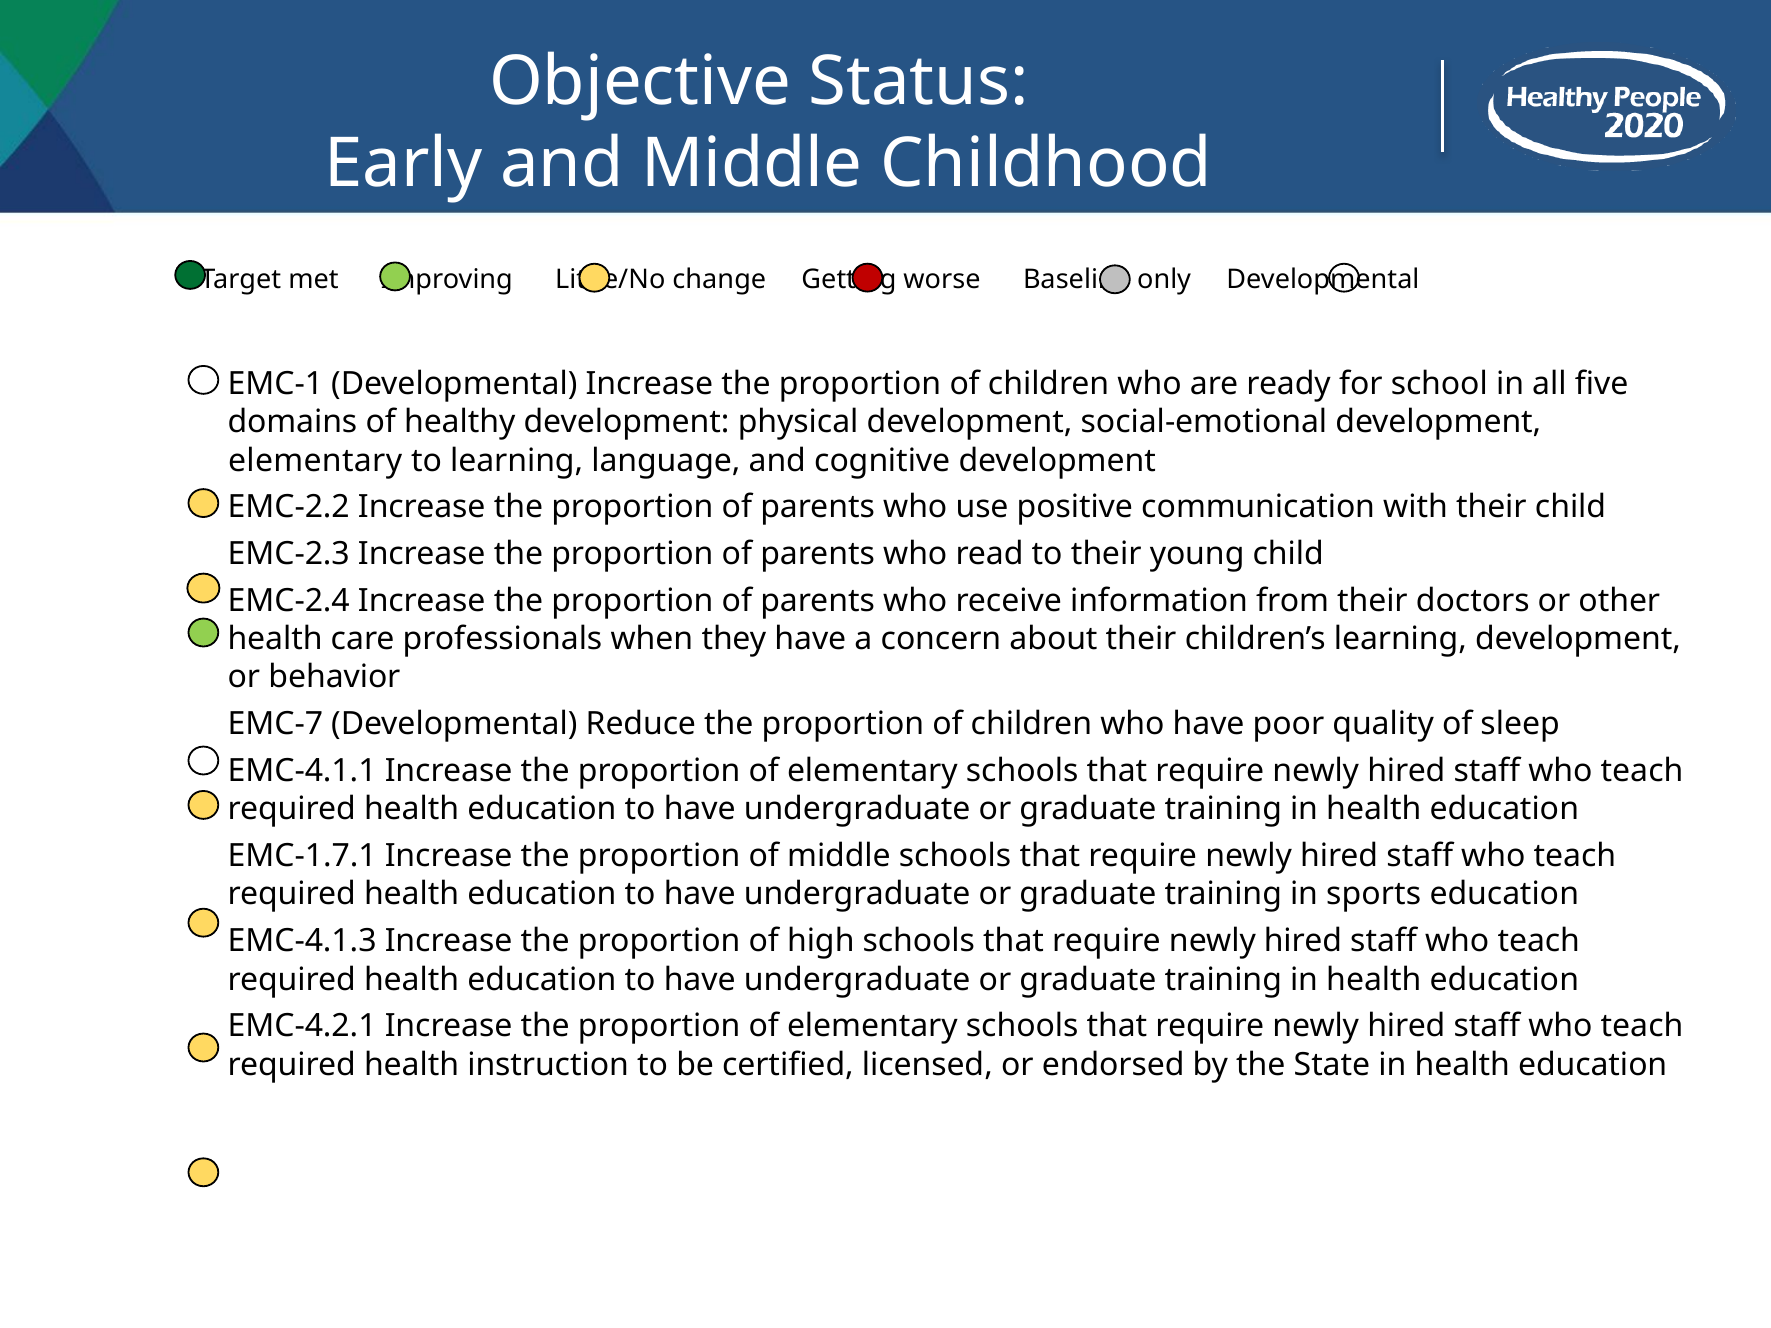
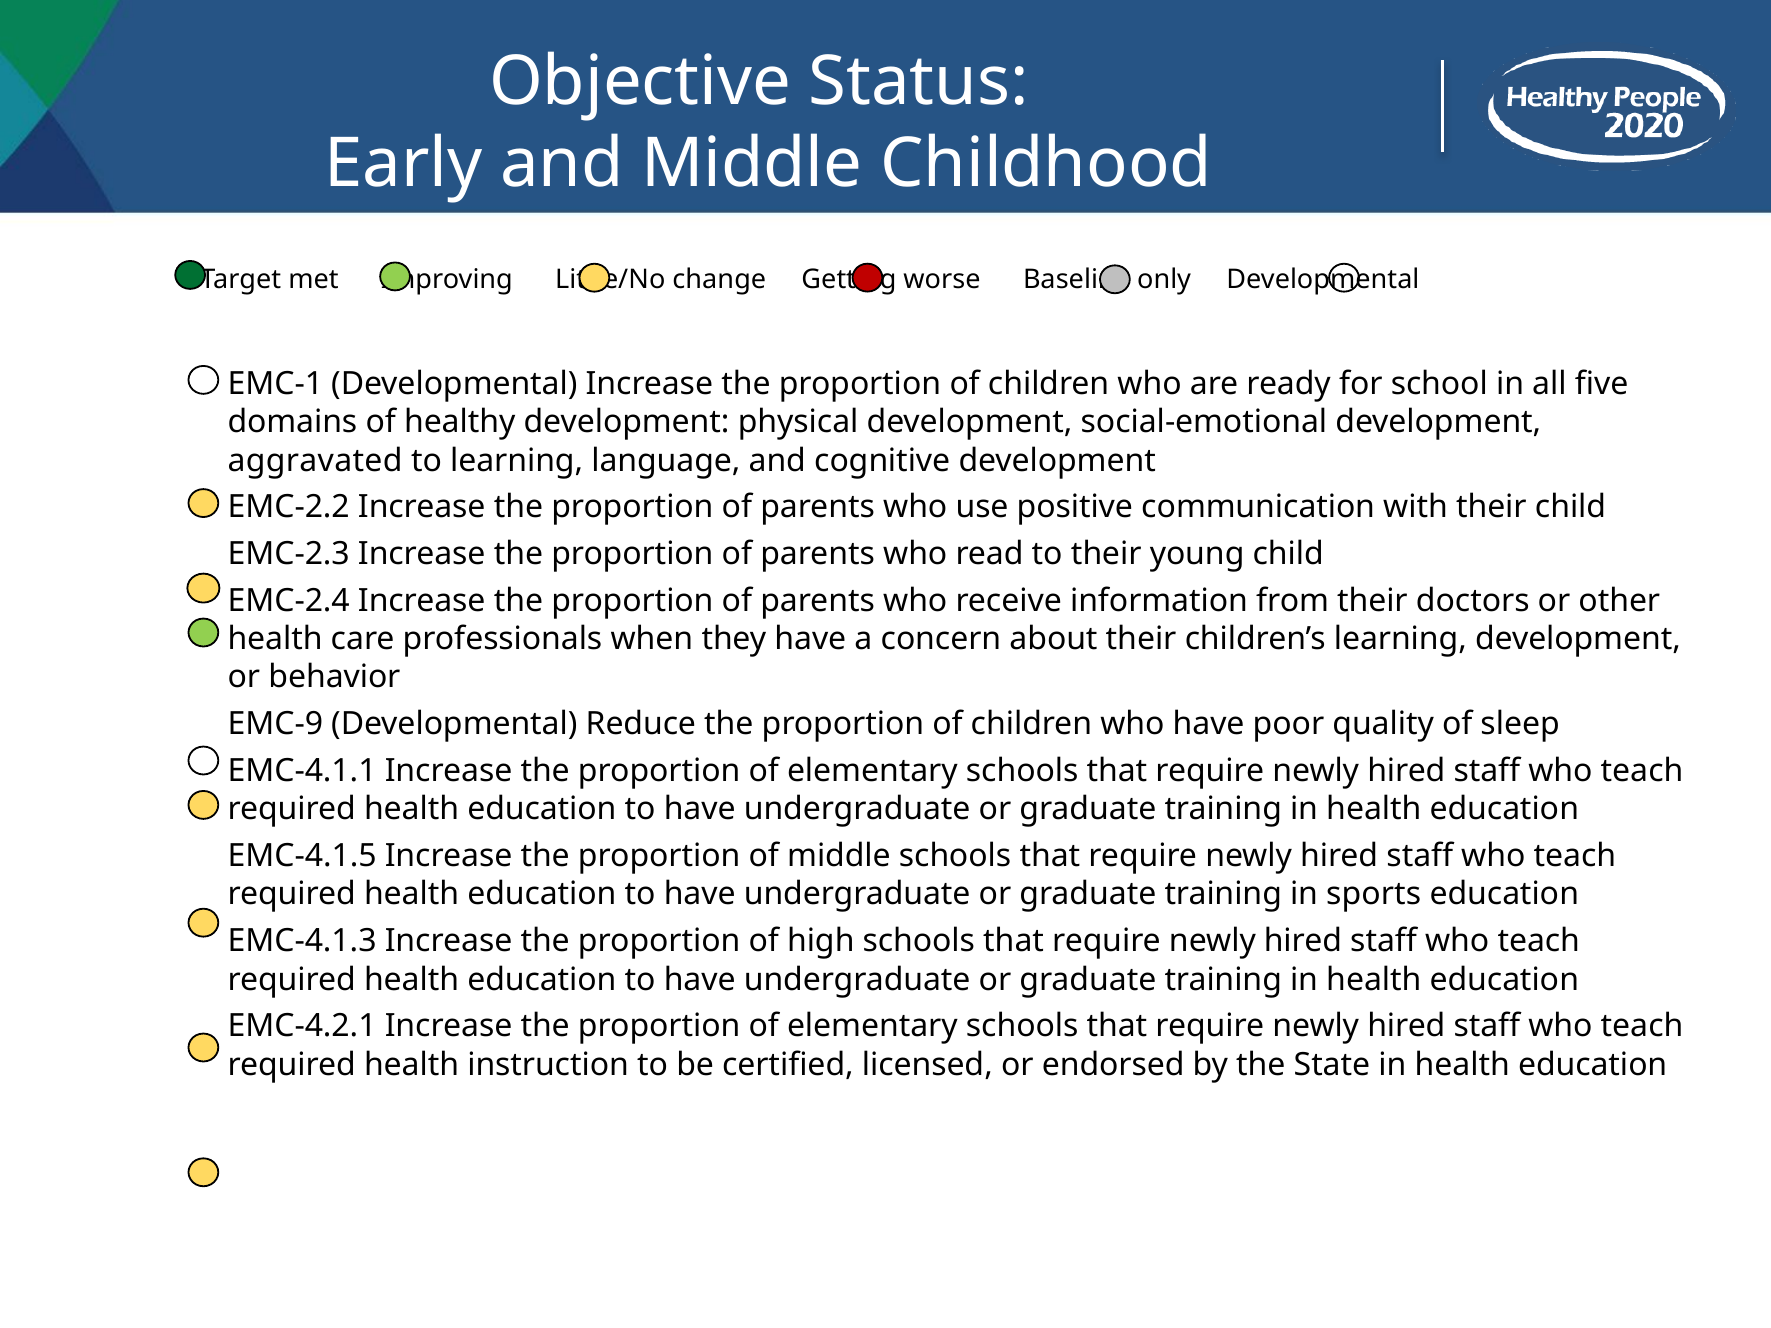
elementary: elementary -> aggravated (315, 461)
EMC-7: EMC-7 -> EMC-9 (275, 724)
EMC-1.7.1: EMC-1.7.1 -> EMC-4.1.5 (302, 856)
